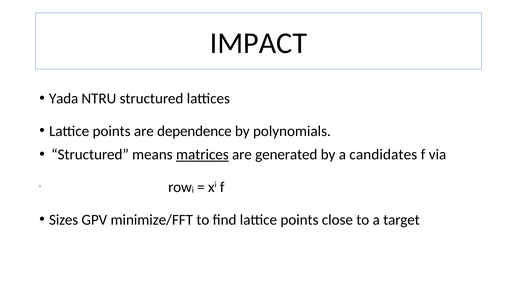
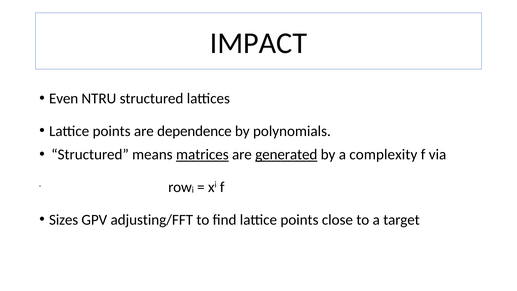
Yada: Yada -> Even (64, 99)
generated underline: none -> present (286, 155)
candidates: candidates -> complexity (383, 155)
minimize/FFT: minimize/FFT -> adjusting/FFT (152, 220)
